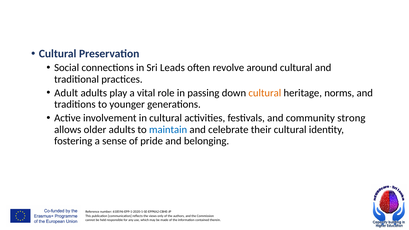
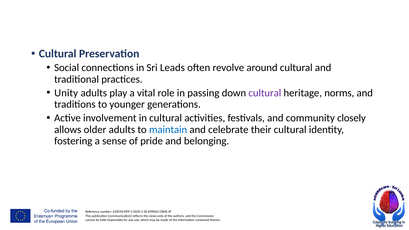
Adult: Adult -> Unity (66, 93)
cultural colour: orange -> purple (265, 93)
strong: strong -> closely (351, 118)
